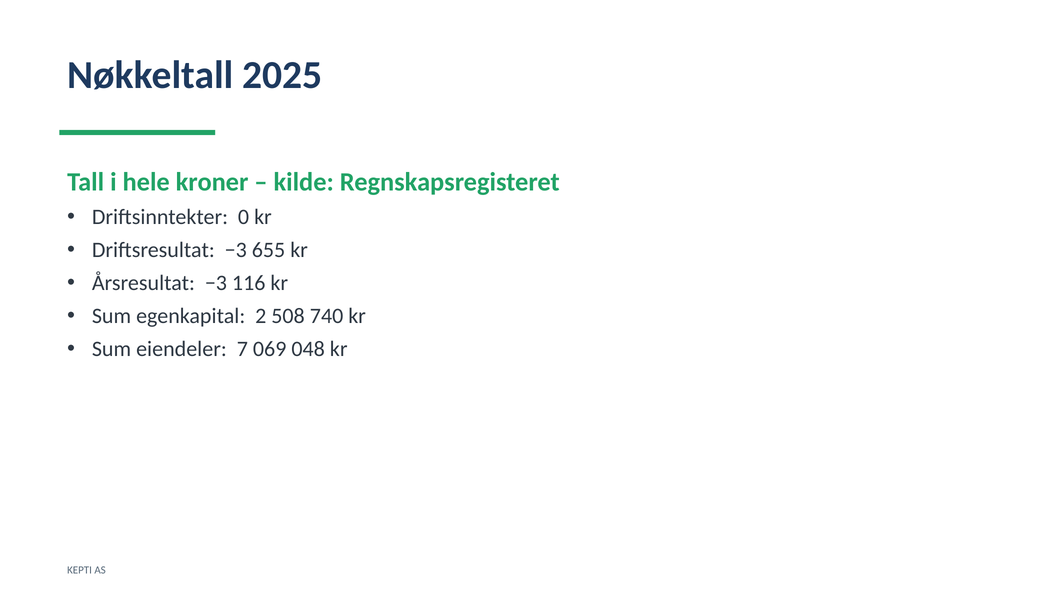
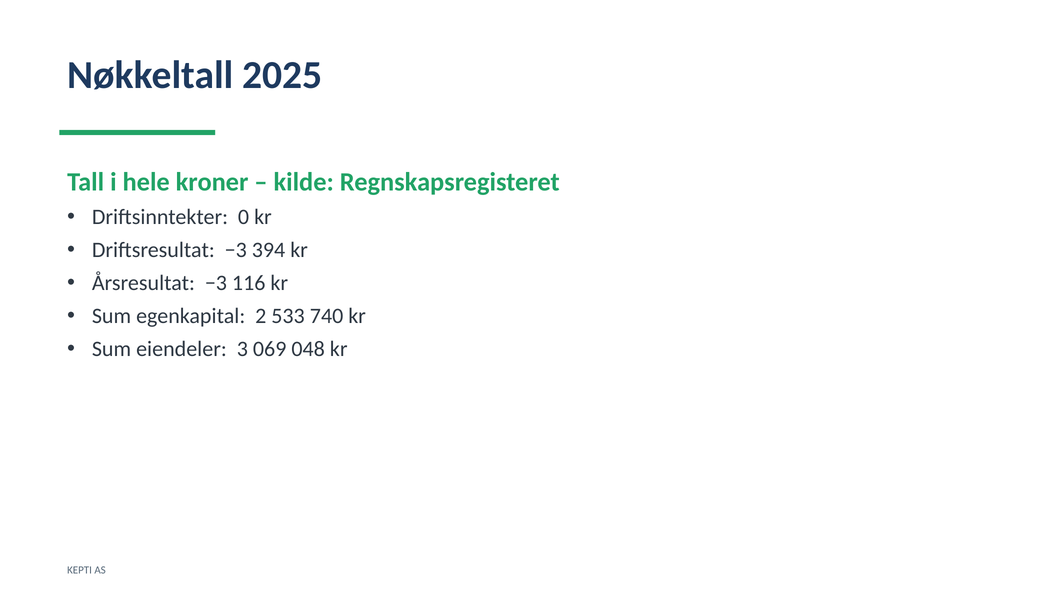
655: 655 -> 394 (268, 250)
508: 508 -> 533 (288, 316)
7: 7 -> 3 (242, 349)
